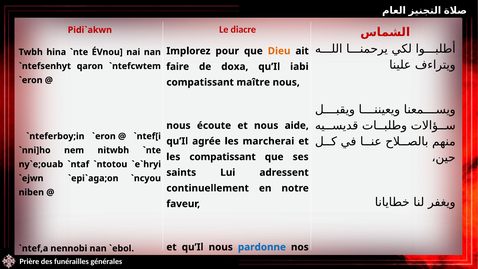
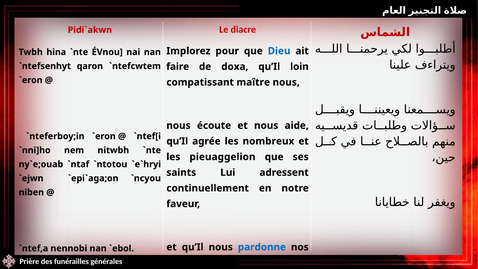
Dieu colour: orange -> blue (279, 51)
iabi: iabi -> loin (299, 67)
marcherai: marcherai -> nombreux (268, 141)
les compatissant: compatissant -> pieuaggelion (222, 157)
